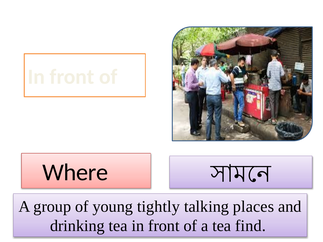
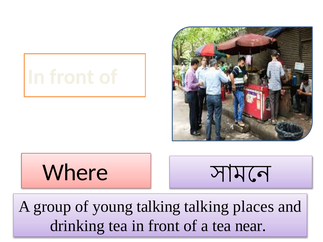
young tightly: tightly -> talking (159, 207)
find: find -> near (251, 226)
